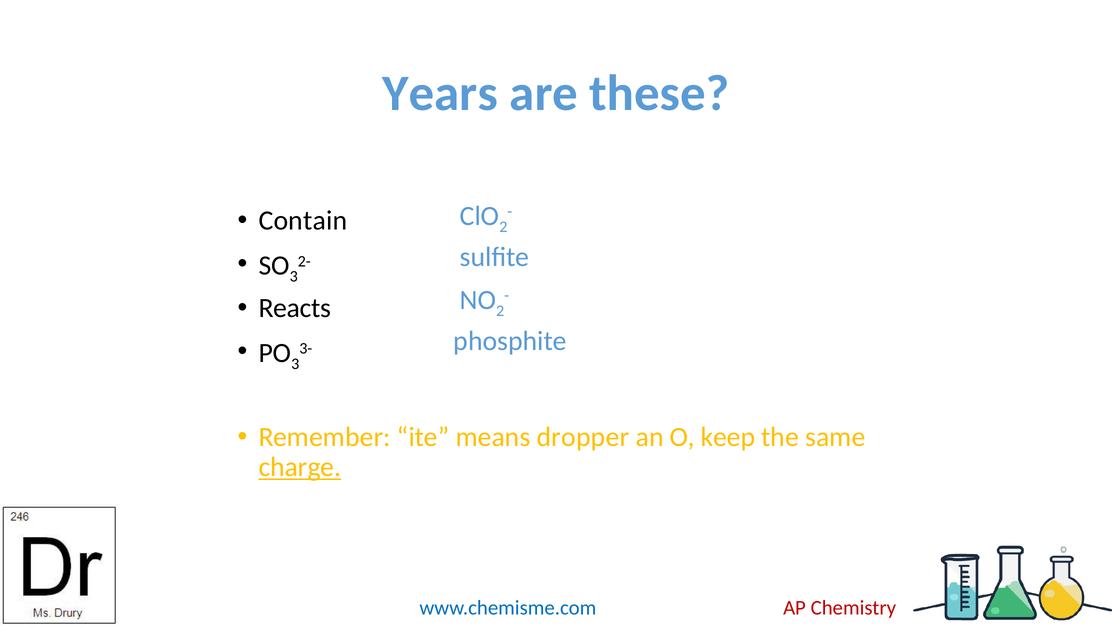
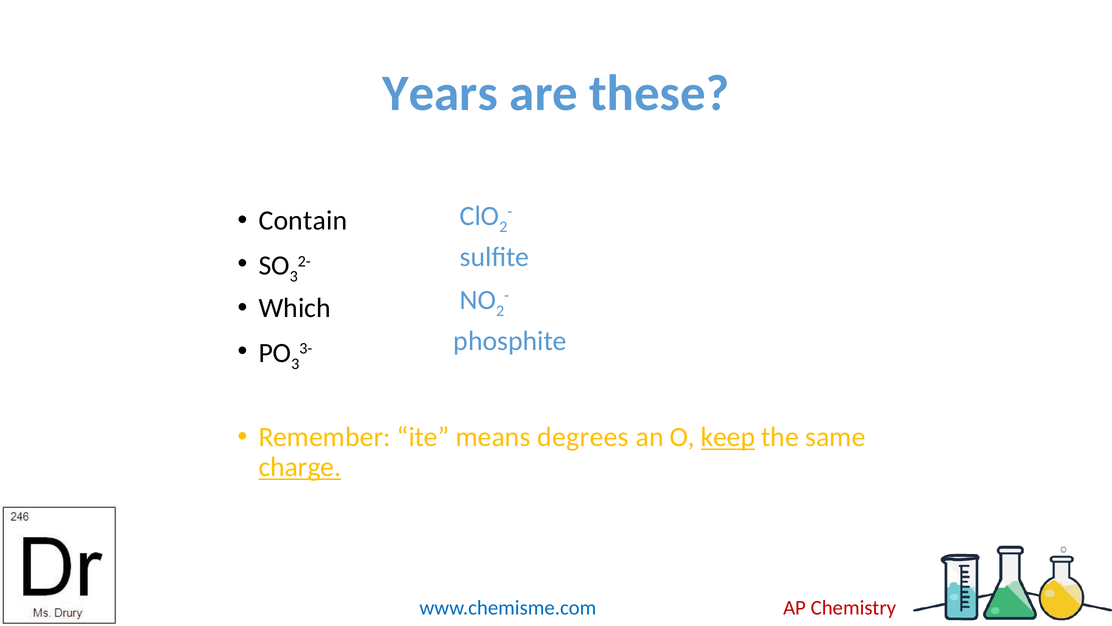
Reacts: Reacts -> Which (295, 308)
dropper: dropper -> degrees (583, 437)
keep underline: none -> present (728, 437)
